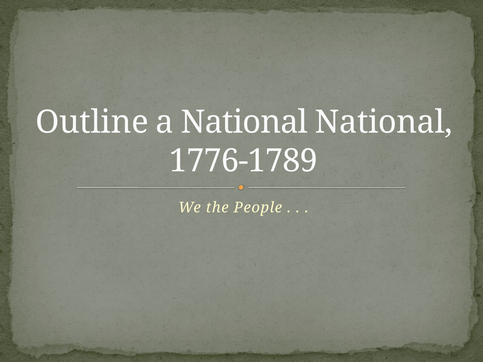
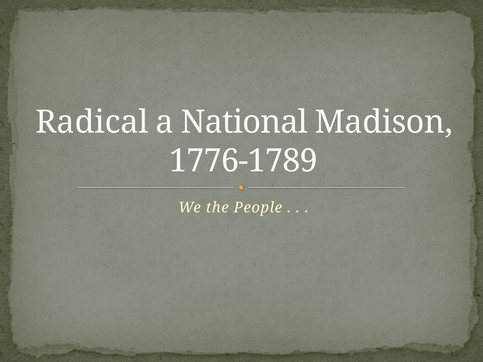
Outline: Outline -> Radical (92, 122)
National National: National -> Madison (384, 122)
